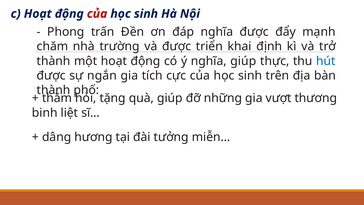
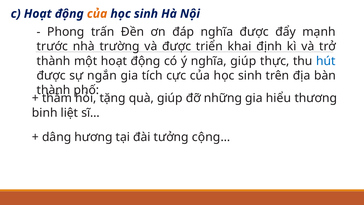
của colour: red -> orange (97, 14)
chăm: chăm -> trước (52, 46)
vượt: vượt -> hiểu (279, 98)
miễn…: miễn… -> cộng… (211, 137)
